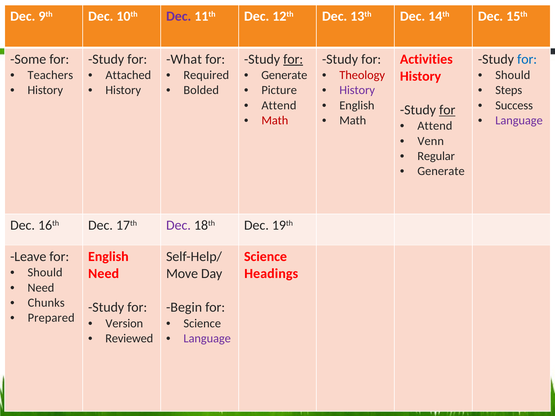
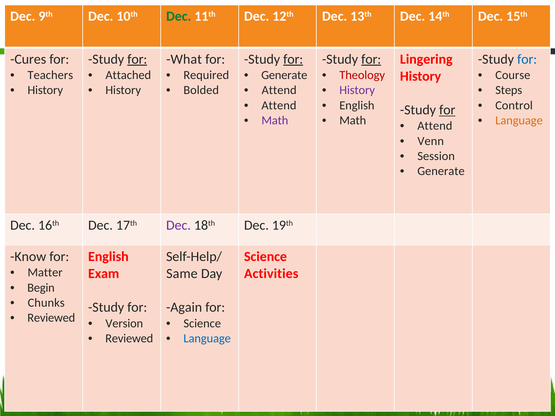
Dec colour: purple -> green (179, 16)
Some: Some -> Cures (28, 59)
for underline: none -> present (137, 59)
for underline: none -> present (371, 59)
Activities: Activities -> Lingering (426, 59)
Should: Should -> Course (513, 75)
Picture: Picture -> Attend (279, 90)
Success: Success -> Control (514, 105)
Math colour: red -> purple (275, 120)
Language colour: purple -> orange (519, 120)
Regular: Regular -> Session (436, 156)
Leave: Leave -> Know (28, 257)
Should: Should -> Matter (45, 273)
Need: Need -> Exam (104, 274)
Move: Move -> Same (182, 274)
Headings: Headings -> Activities (271, 274)
Need: Need -> Begin (41, 288)
Begin: Begin -> Again (184, 308)
Prepared: Prepared -> Reviewed (51, 318)
Language colour: purple -> blue (207, 339)
